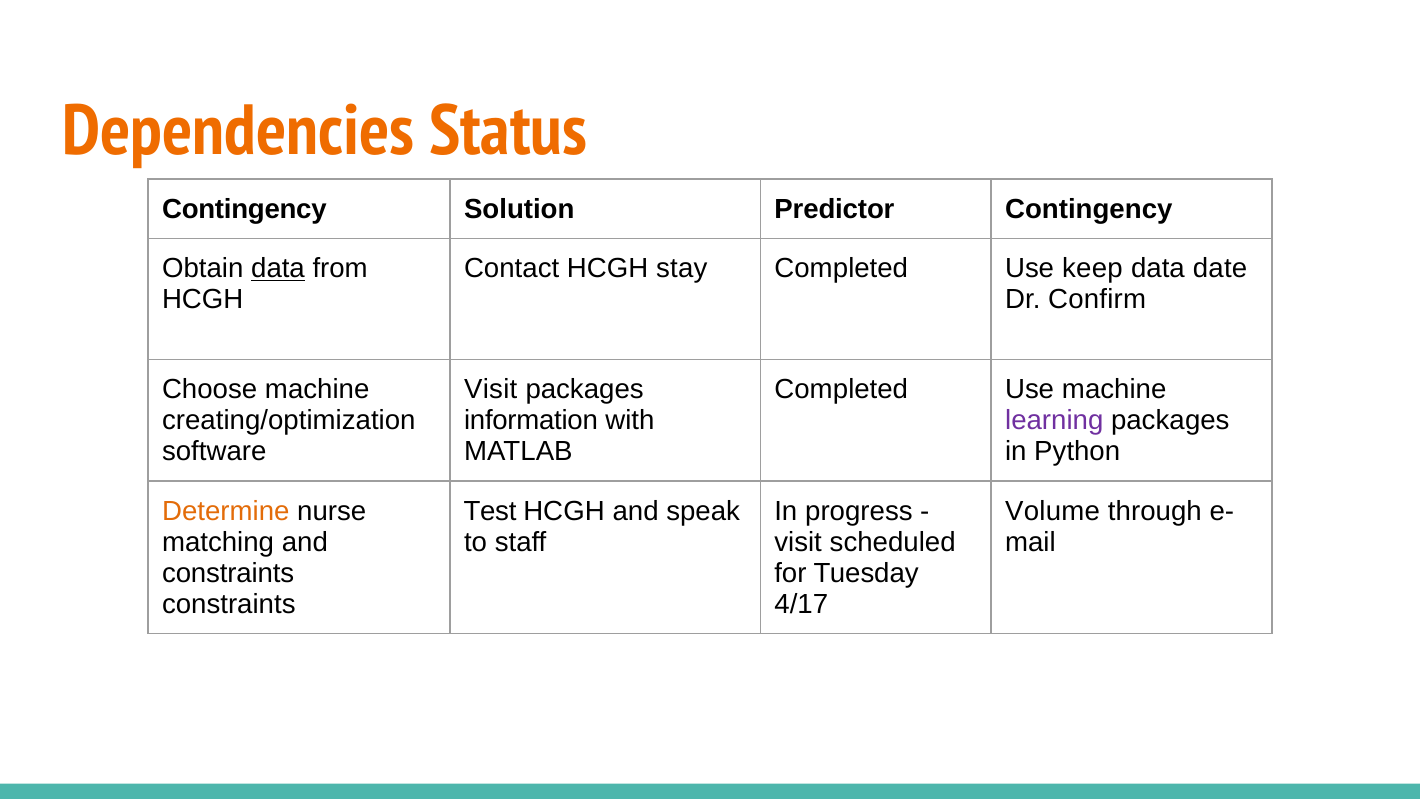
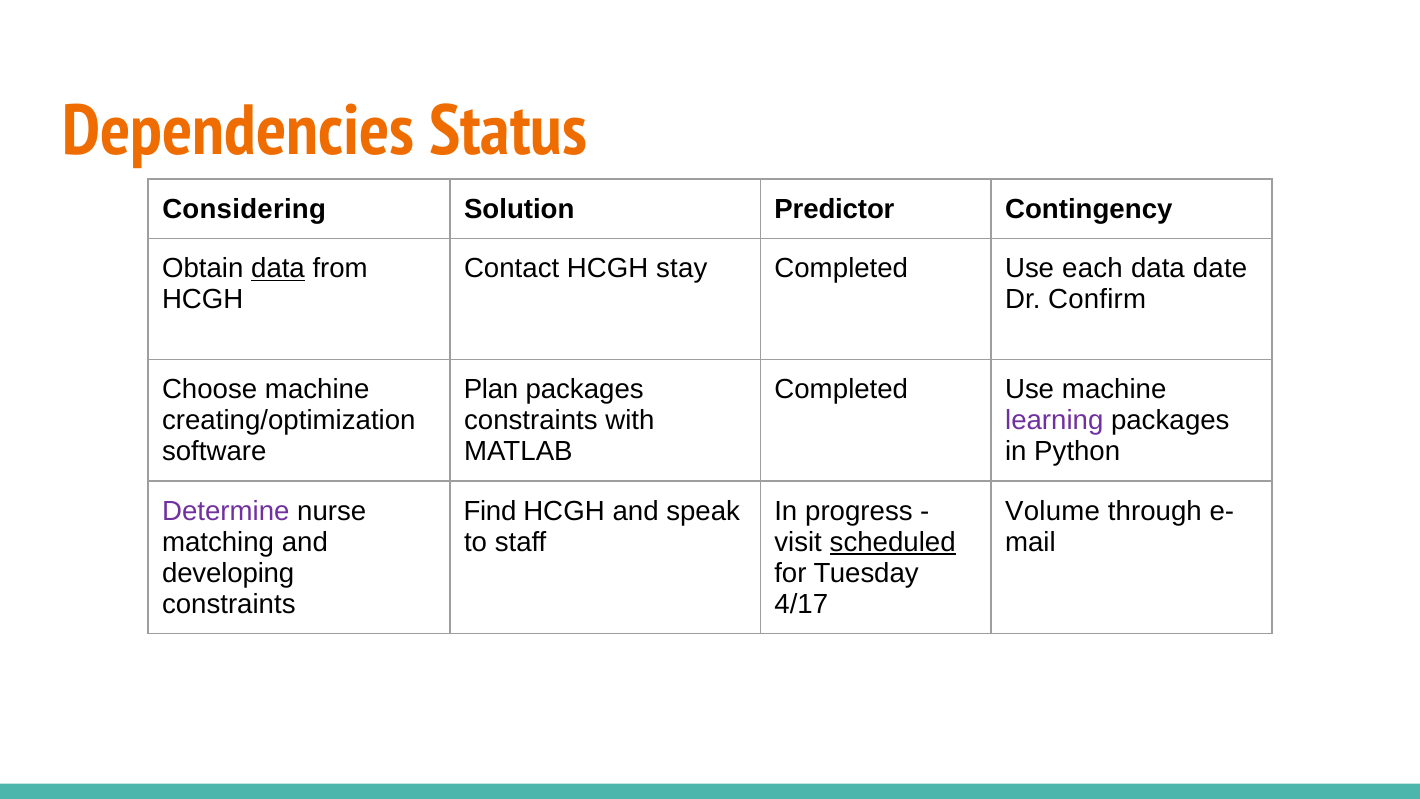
Contingency: Contingency -> Considering (244, 209)
keep: keep -> each (1092, 268)
Visit: Visit -> Plan (491, 389)
information: information -> constraints (531, 421)
Determine colour: orange -> purple (226, 511)
Test: Test -> Find (490, 511)
scheduled underline: none -> present (893, 542)
constraints: constraints -> developing (228, 573)
